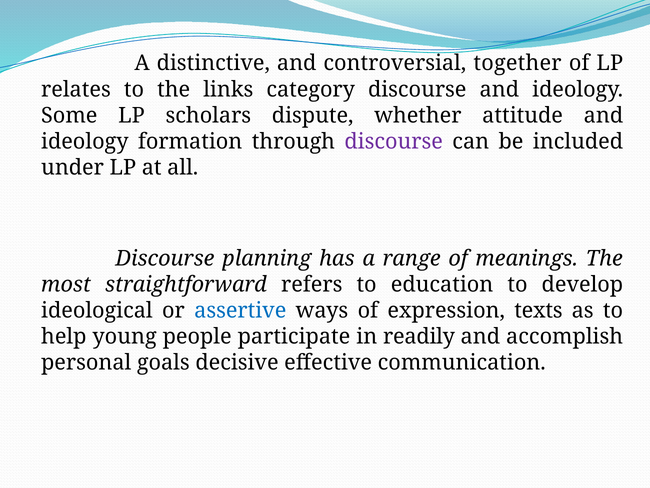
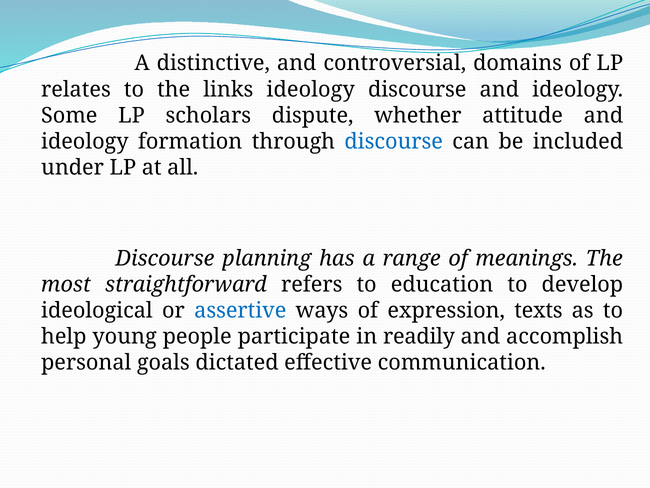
together: together -> domains (518, 63)
links category: category -> ideology (311, 89)
discourse colour: purple -> blue (394, 141)
decisive: decisive -> dictated (237, 362)
